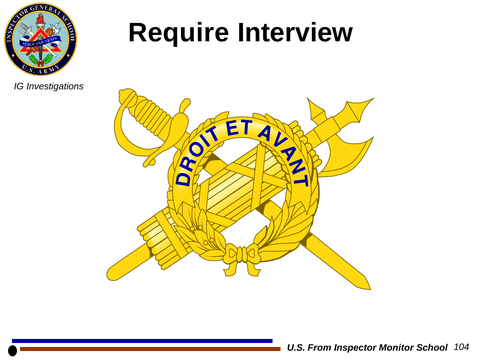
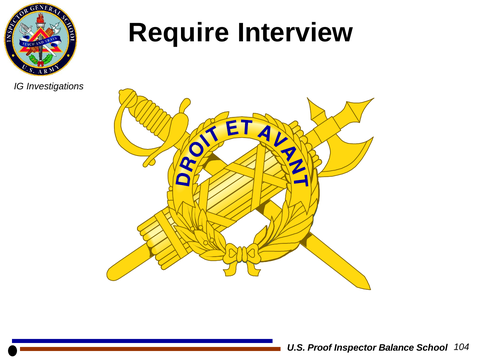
From: From -> Proof (320, 347)
Monitor: Monitor -> Balance (396, 347)
